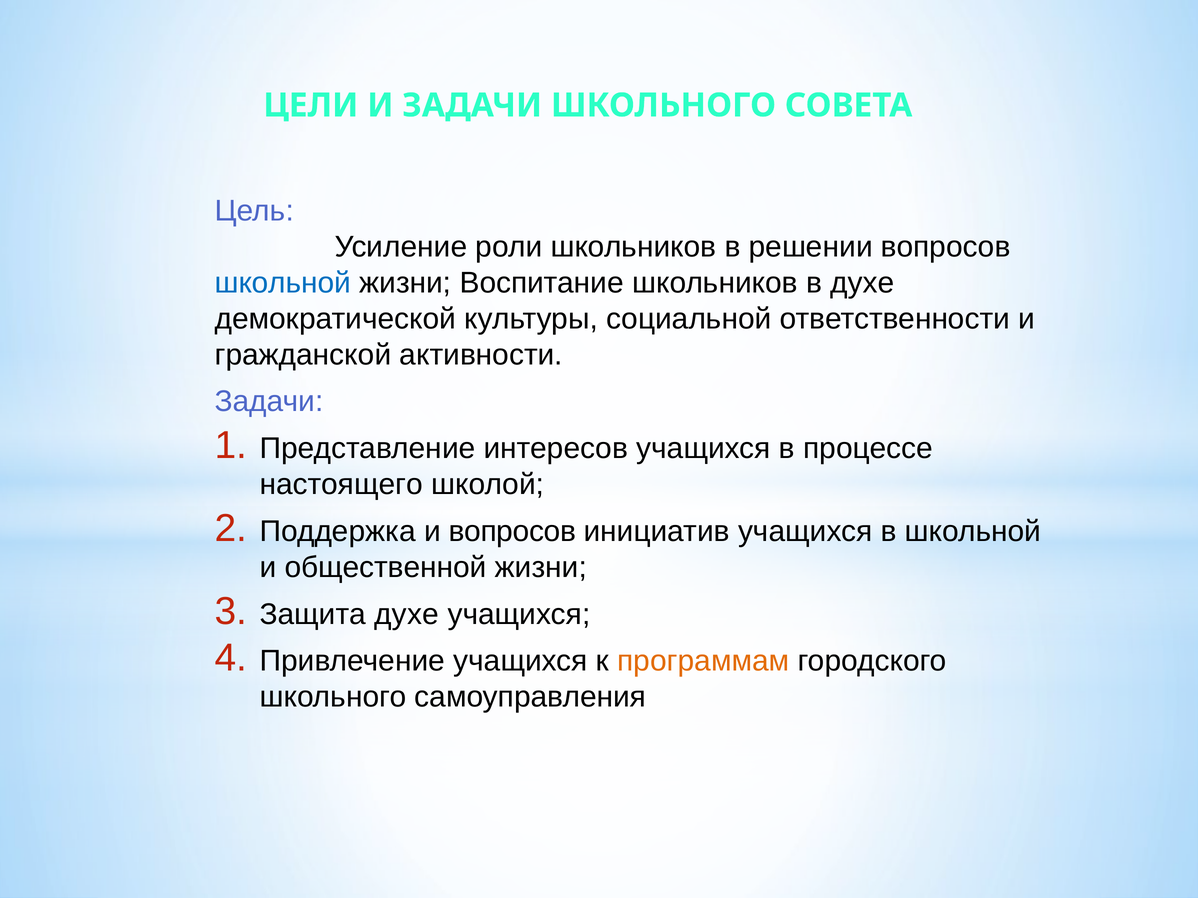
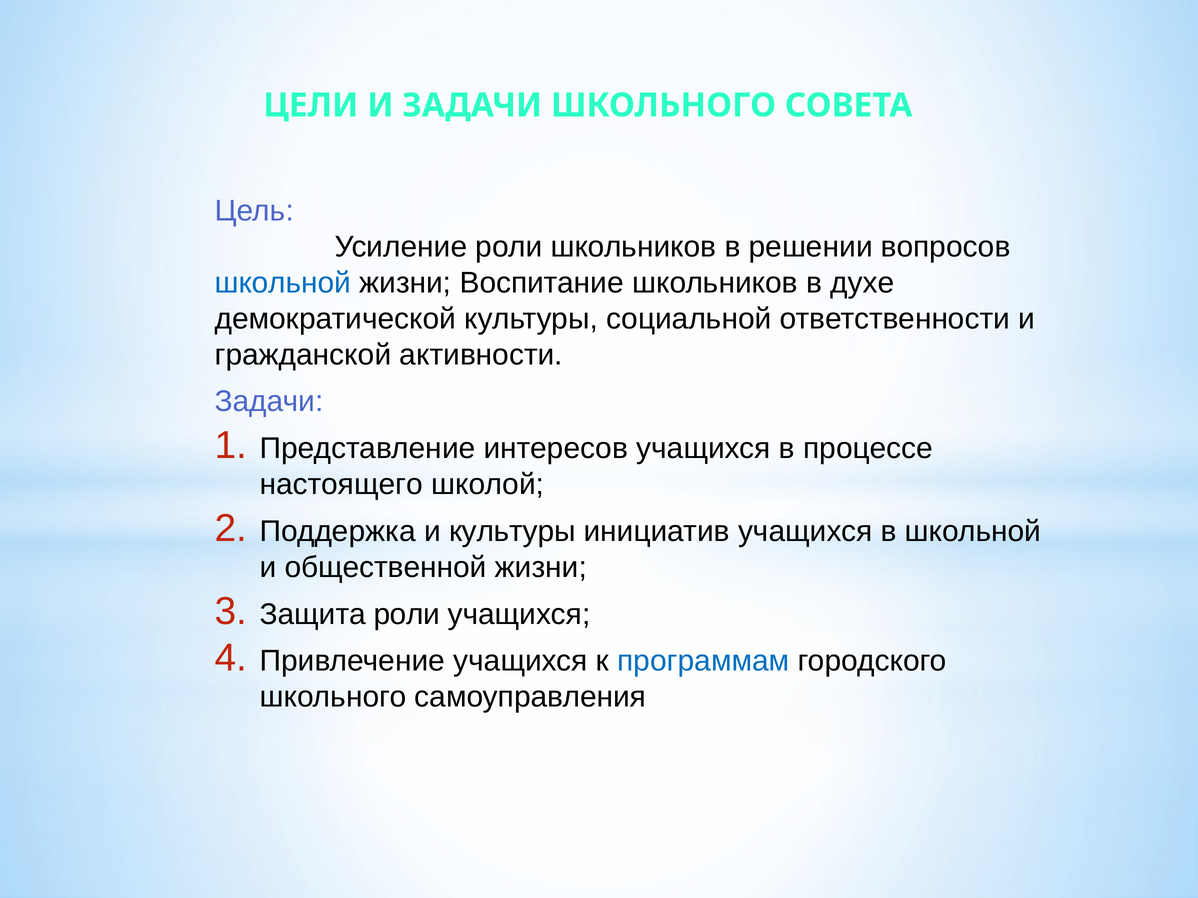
и вопросов: вопросов -> культуры (512, 532)
Защита духе: духе -> роли (407, 614)
программам colour: orange -> blue (703, 661)
